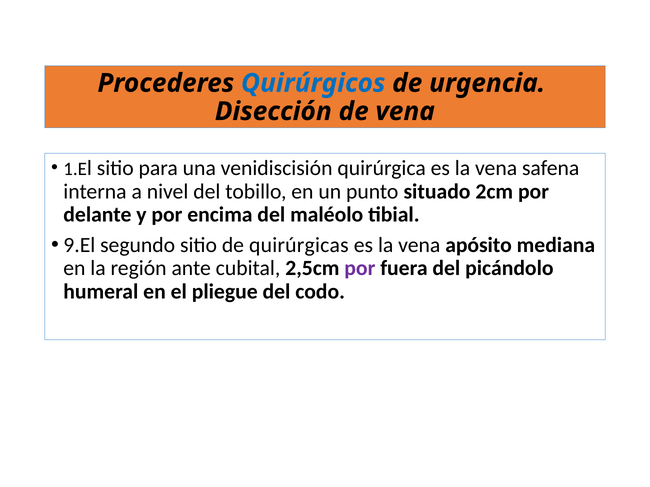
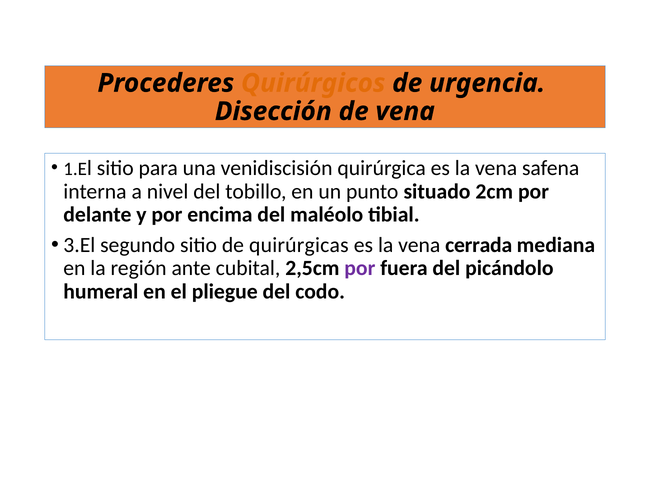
Quirúrgicos colour: blue -> orange (313, 83)
9.El: 9.El -> 3.El (79, 245)
apósito: apósito -> cerrada (479, 245)
